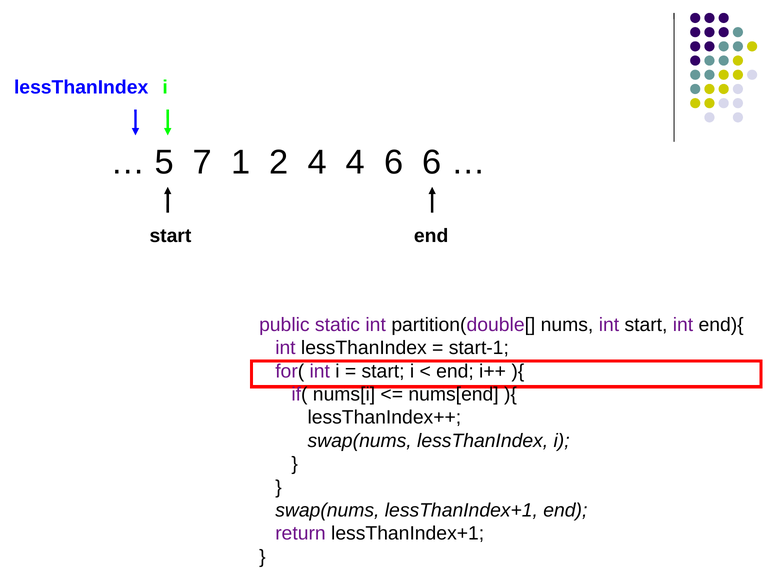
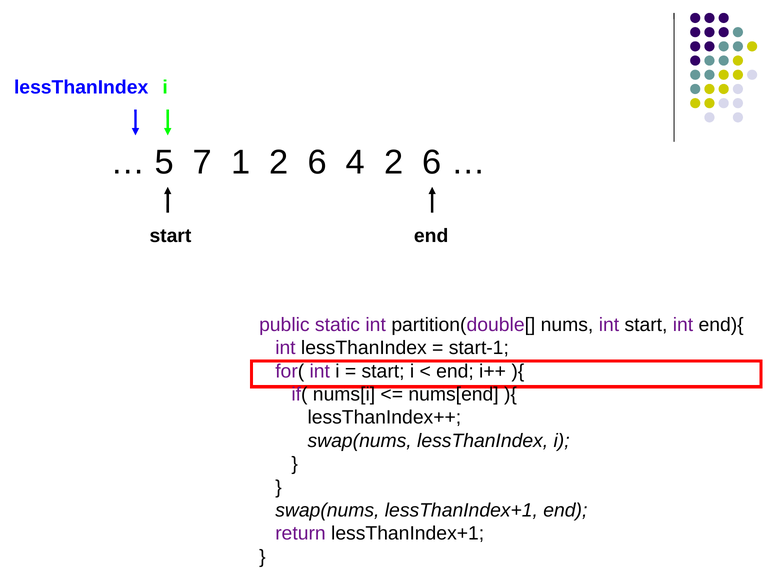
1 2 4: 4 -> 6 (317, 162)
4 6: 6 -> 2 (394, 162)
